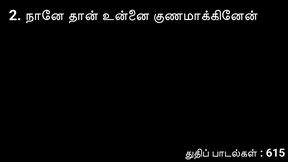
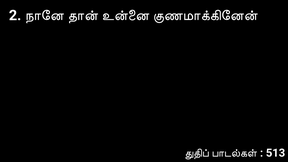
615: 615 -> 513 (276, 153)
